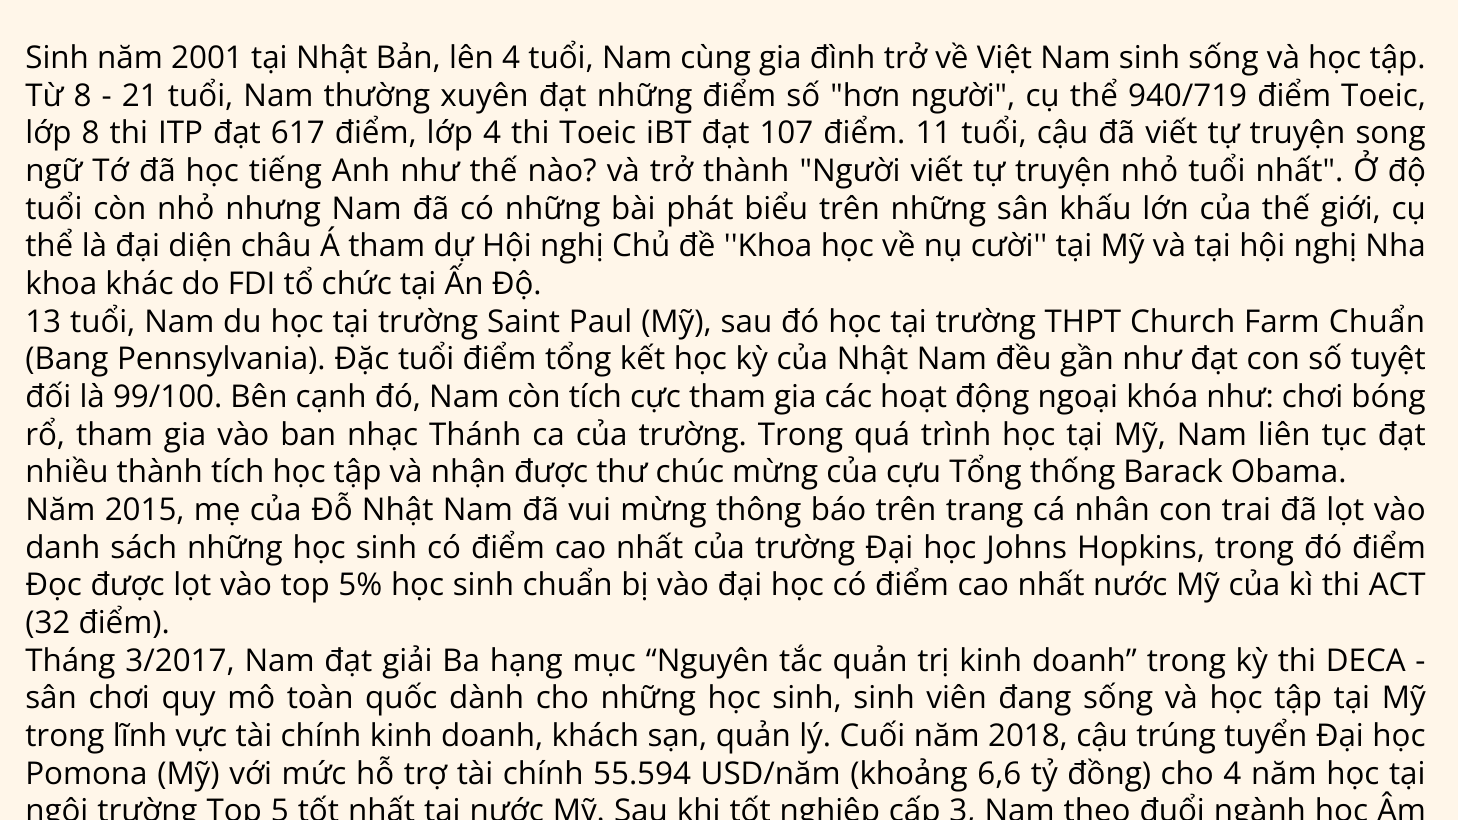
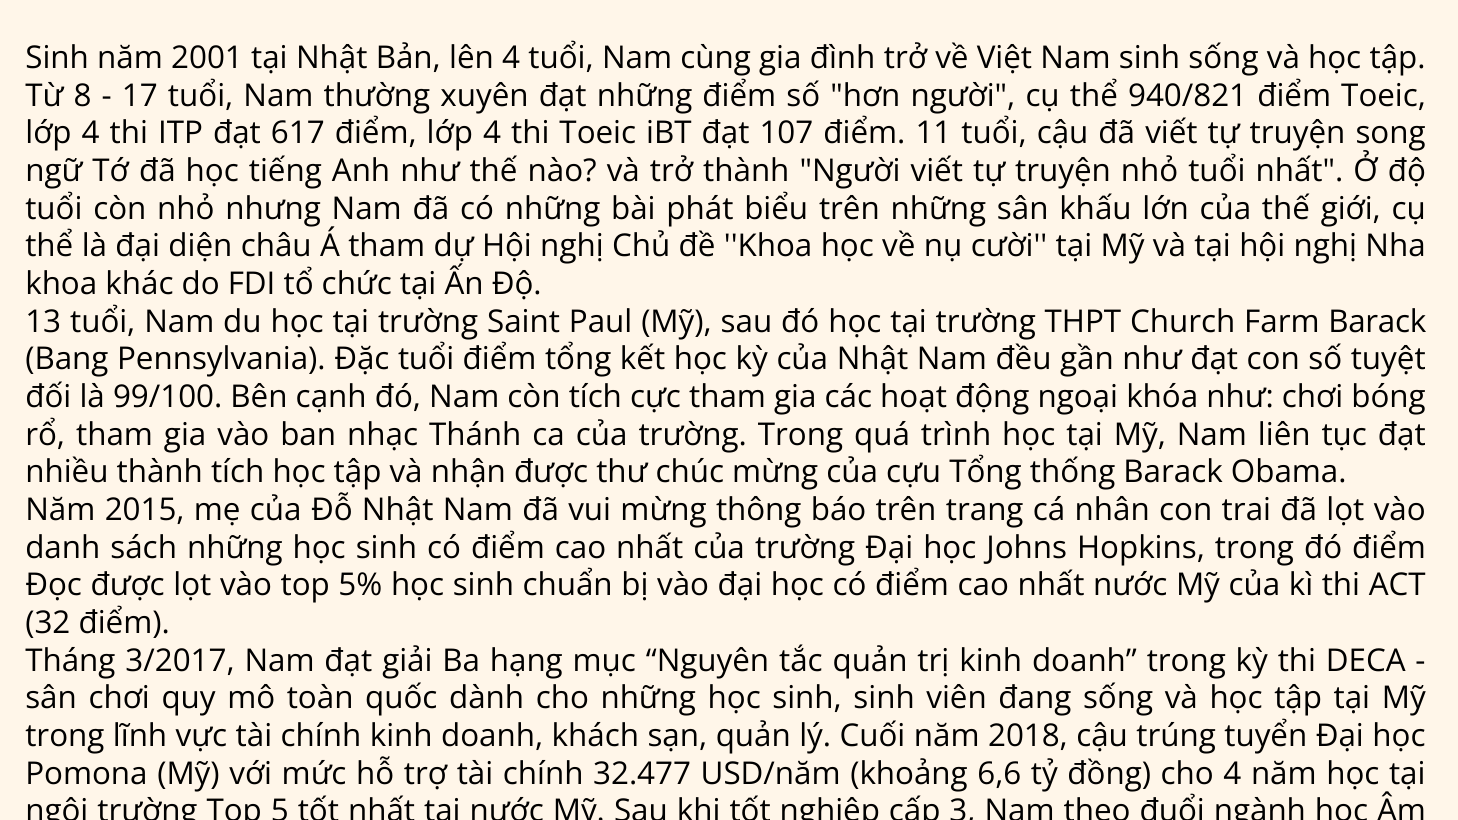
21: 21 -> 17 (140, 96)
940/719: 940/719 -> 940/821 (1188, 96)
8: 8 -> 4 (91, 133)
Farm Chuẩn: Chuẩn -> Barack (1377, 322)
55.594: 55.594 -> 32.477 (642, 774)
